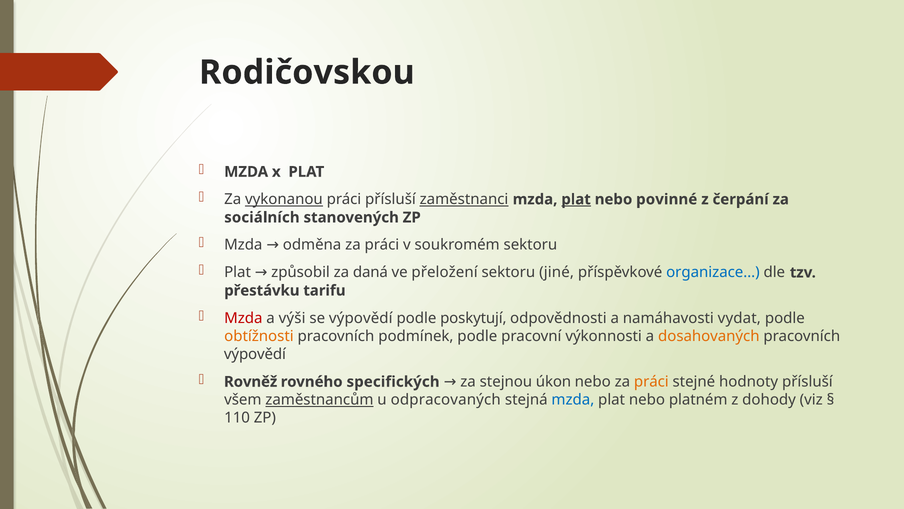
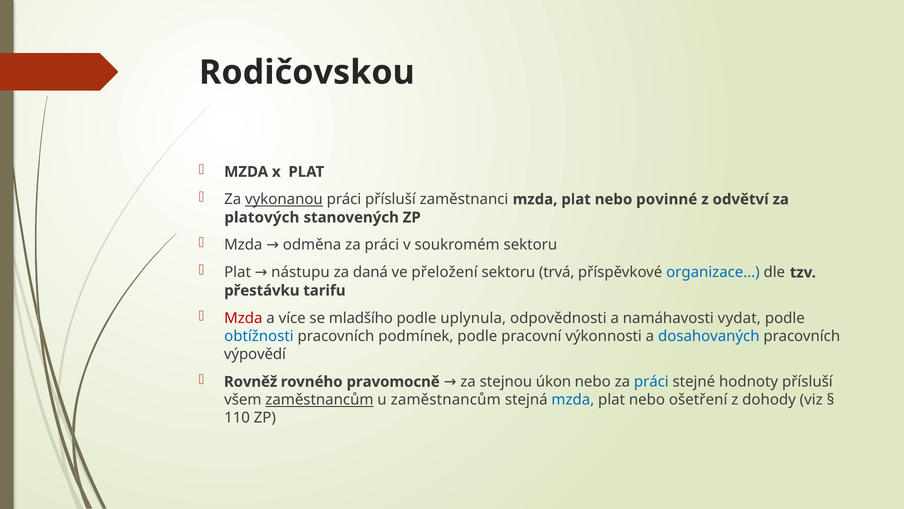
zaměstnanci underline: present -> none (464, 199)
plat underline: present -> none (576, 199)
čerpání: čerpání -> odvětví (741, 199)
sociálních: sociálních -> platových (262, 217)
způsobil: způsobil -> nástupu (300, 272)
jiné: jiné -> trvá (557, 272)
výši: výši -> více (292, 318)
se výpovědí: výpovědí -> mladšího (361, 318)
poskytují: poskytují -> uplynula (473, 318)
obtížnosti colour: orange -> blue (259, 336)
dosahovaných colour: orange -> blue (709, 336)
specifických: specifických -> pravomocně (393, 381)
práci colour: orange -> blue (651, 381)
u odpracovaných: odpracovaných -> zaměstnancům (446, 400)
platném: platném -> ošetření (698, 400)
